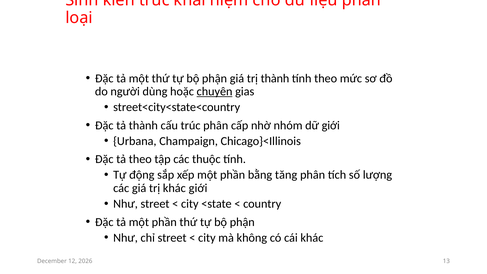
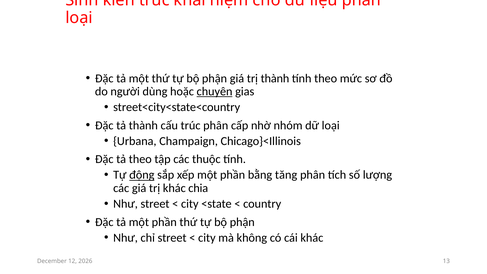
dữ giới: giới -> loại (331, 125)
động underline: none -> present (142, 175)
khác giới: giới -> chia (198, 188)
